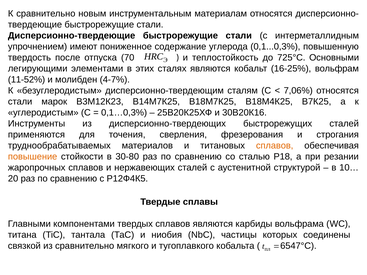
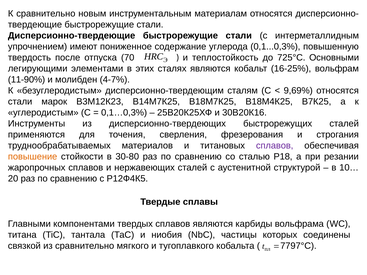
11-52%: 11-52% -> 11-90% (27, 80)
7,06%: 7,06% -> 9,69% (298, 91)
сплавов colour: orange -> purple (275, 146)
6547°С: 6547°С -> 7797°С (298, 246)
